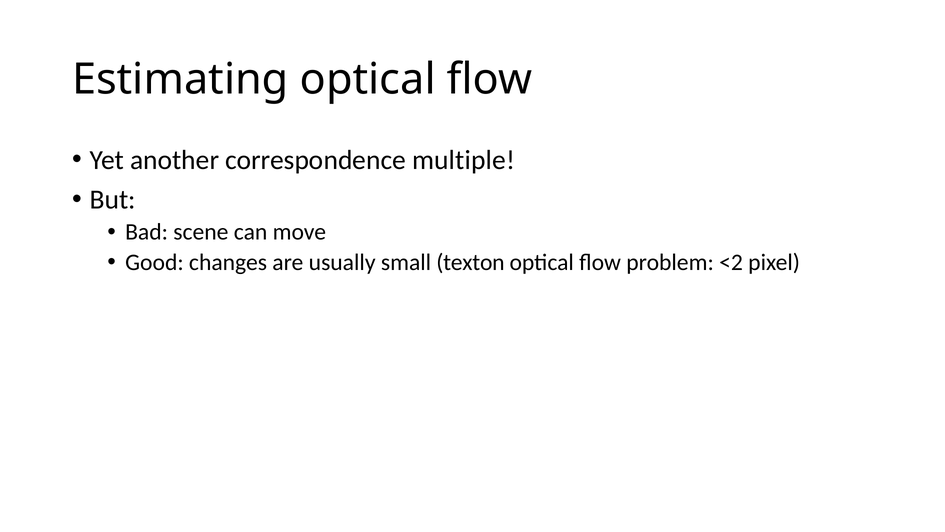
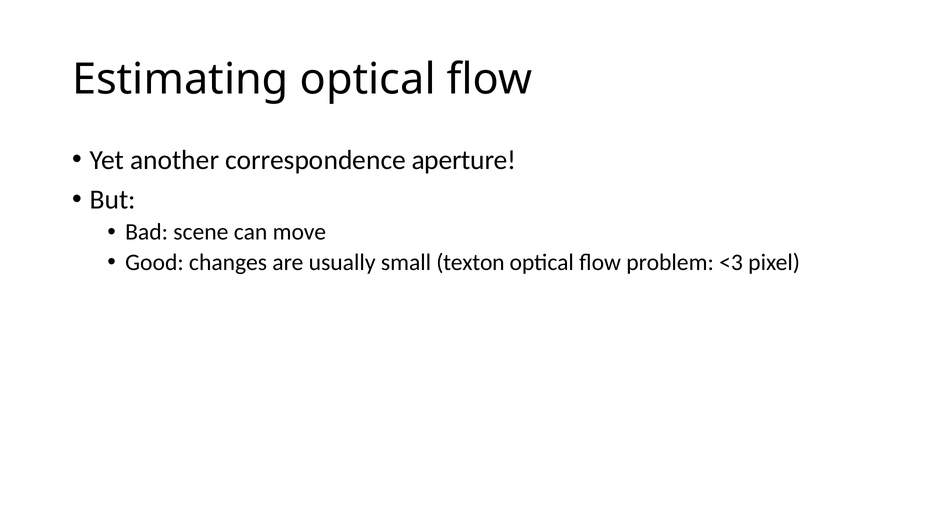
multiple: multiple -> aperture (464, 160)
<2: <2 -> <3 (731, 262)
